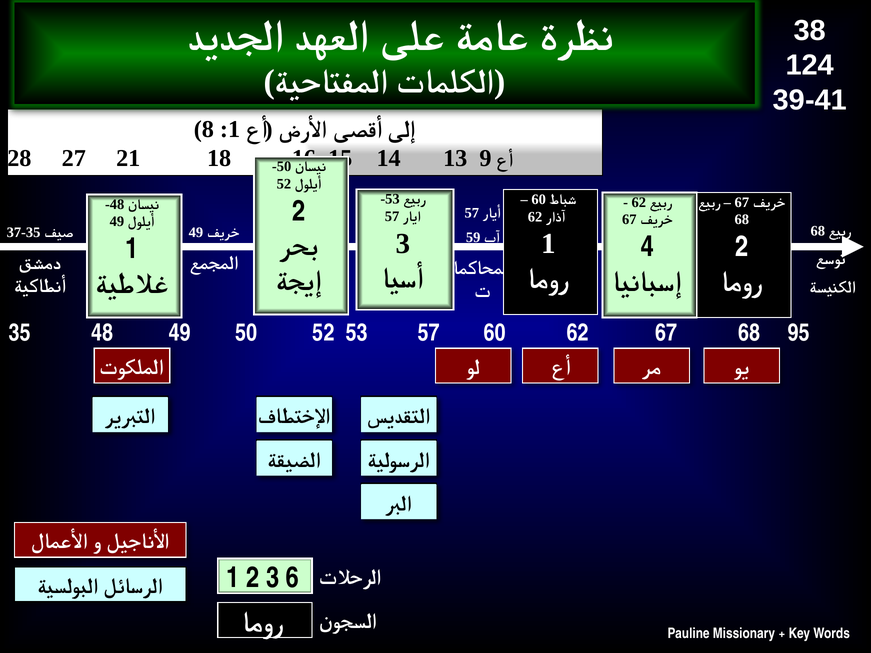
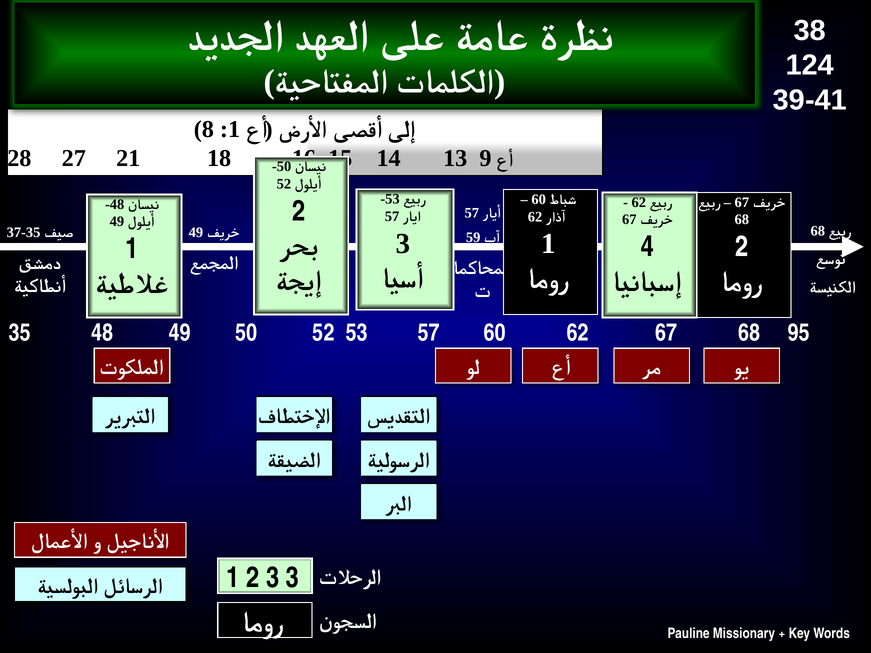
3 6: 6 -> 3 (292, 578)
